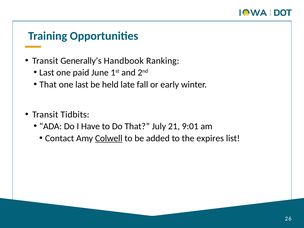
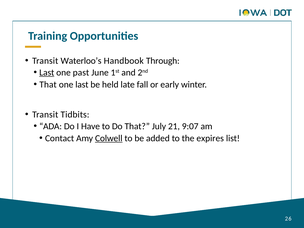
Generally’s: Generally’s -> Waterloo’s (81, 61)
Ranking: Ranking -> Through (163, 61)
Last underline: none -> present (47, 73)
paid: paid -> past (81, 73)
9:01: 9:01 -> 9:07 (190, 126)
